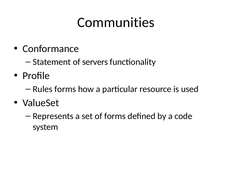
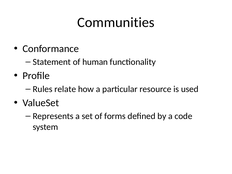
servers: servers -> human (95, 62)
Rules forms: forms -> relate (65, 89)
